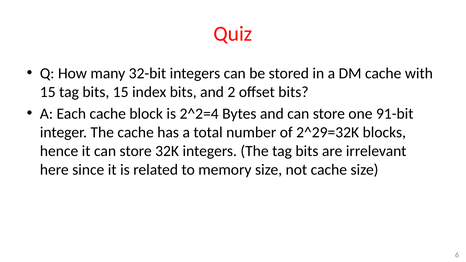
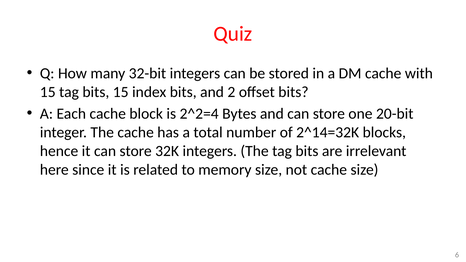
91-bit: 91-bit -> 20-bit (395, 114)
2^29=32K: 2^29=32K -> 2^14=32K (328, 132)
